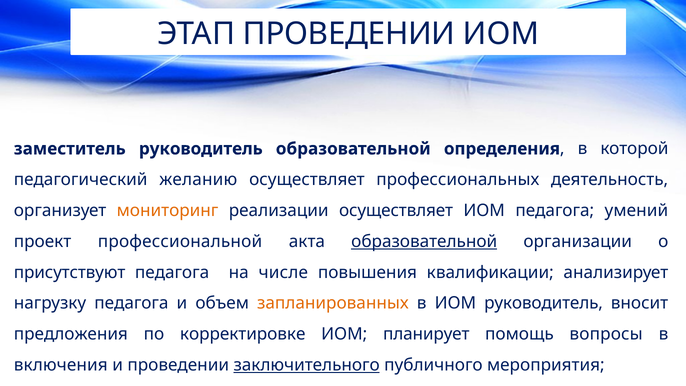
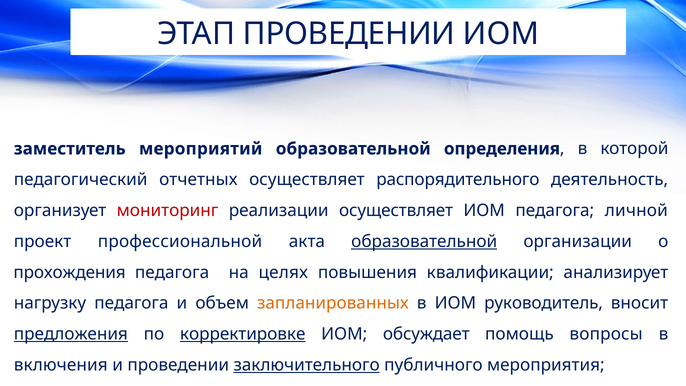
заместитель руководитель: руководитель -> мероприятий (201, 149)
желанию: желанию -> отчетных (198, 180)
профессиональных: профессиональных -> распорядительного (458, 180)
мониторинг colour: orange -> red (168, 211)
умений: умений -> личной (636, 211)
присутствуют: присутствуют -> прохождения (70, 272)
числе: числе -> целях (283, 272)
предложения underline: none -> present (71, 334)
корректировке underline: none -> present (243, 334)
планирует: планирует -> обсуждает (426, 334)
